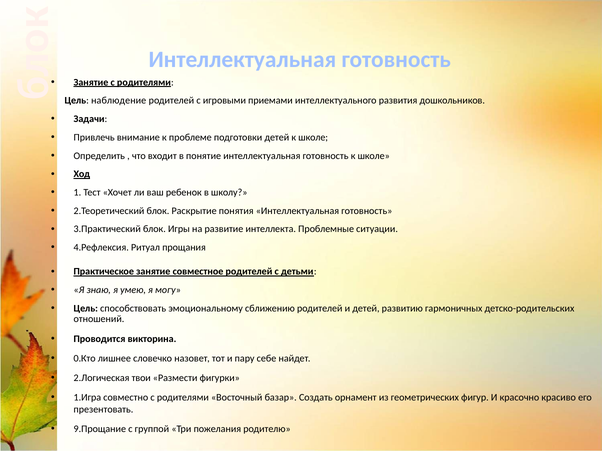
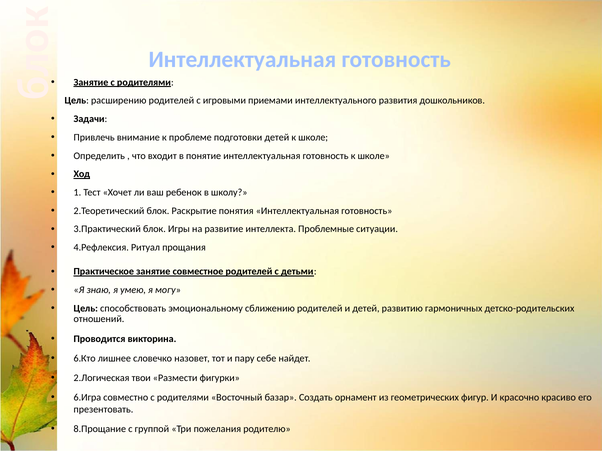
наблюдение: наблюдение -> расширению (119, 101)
0.Кто: 0.Кто -> 6.Кто (85, 359)
1.Игра: 1.Игра -> 6.Игра (87, 398)
9.Прощание: 9.Прощание -> 8.Прощание (100, 430)
